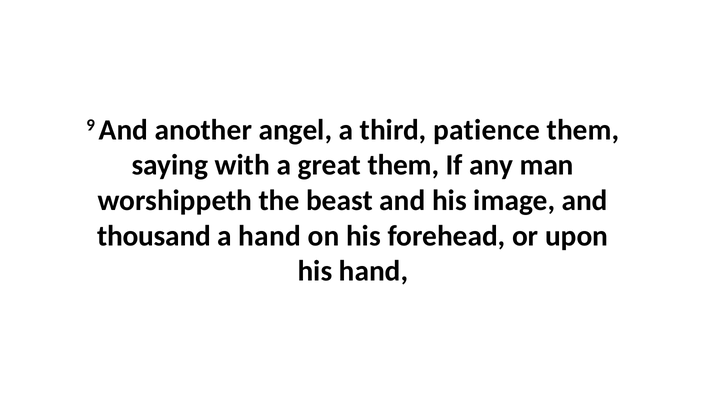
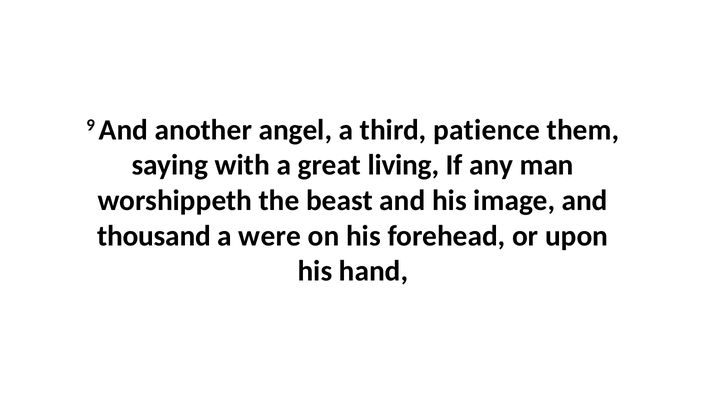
great them: them -> living (403, 165)
a hand: hand -> were (270, 236)
